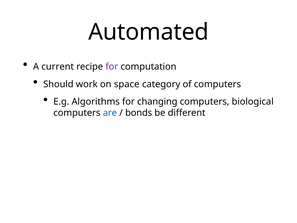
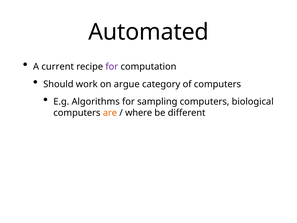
space: space -> argue (127, 84)
changing: changing -> sampling (157, 102)
are colour: blue -> orange (110, 113)
bonds: bonds -> where (139, 113)
